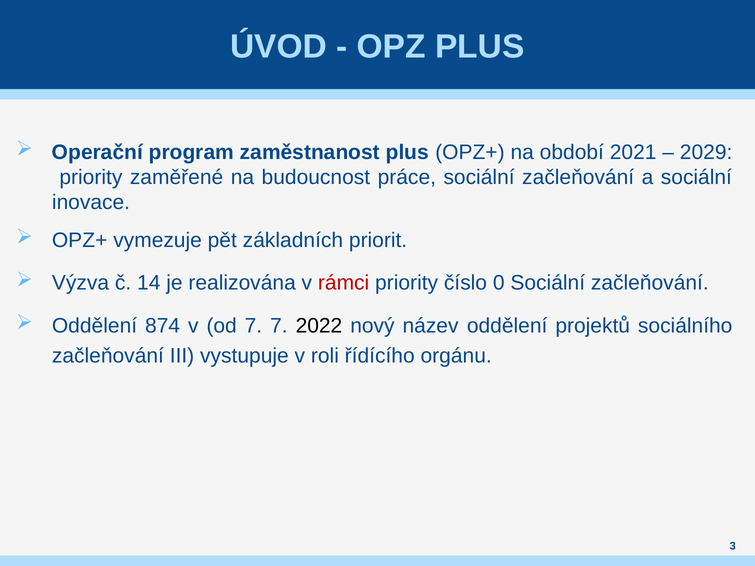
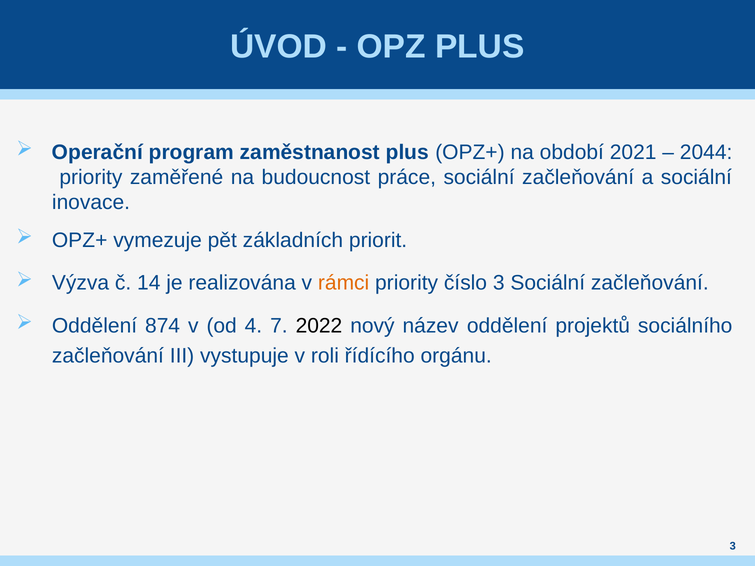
2029: 2029 -> 2044 (706, 152)
rámci colour: red -> orange (344, 283)
číslo 0: 0 -> 3 (499, 283)
od 7: 7 -> 4 (253, 326)
